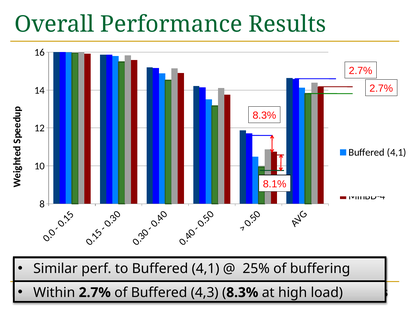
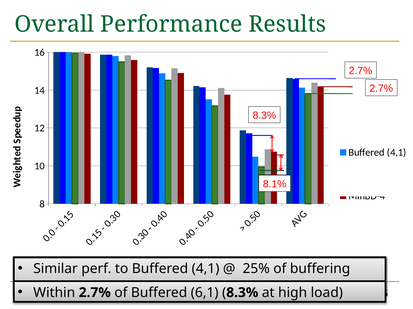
4,3: 4,3 -> 6,1 (205, 293)
